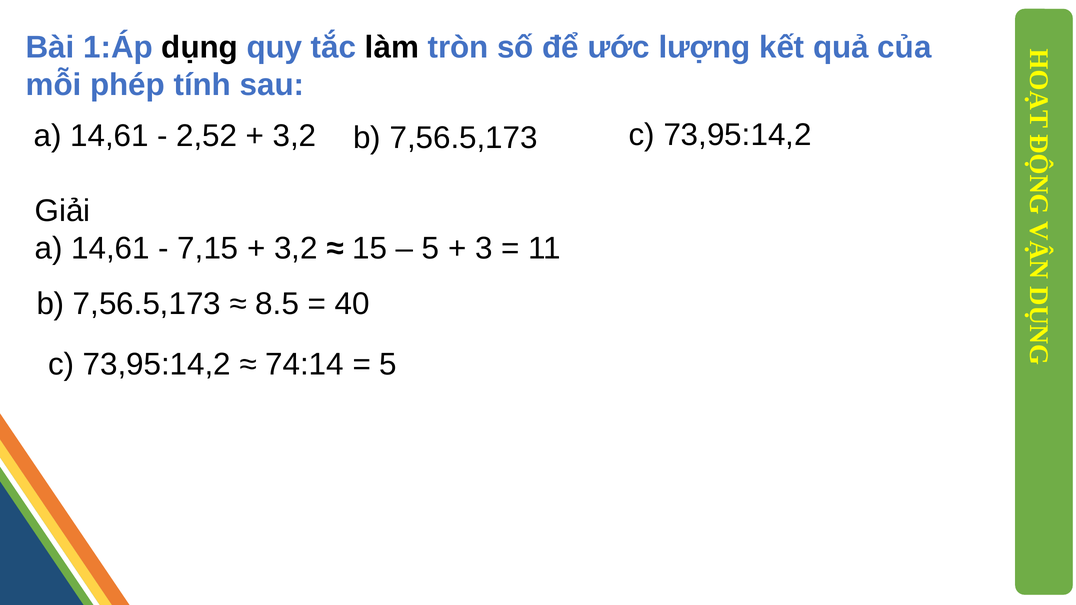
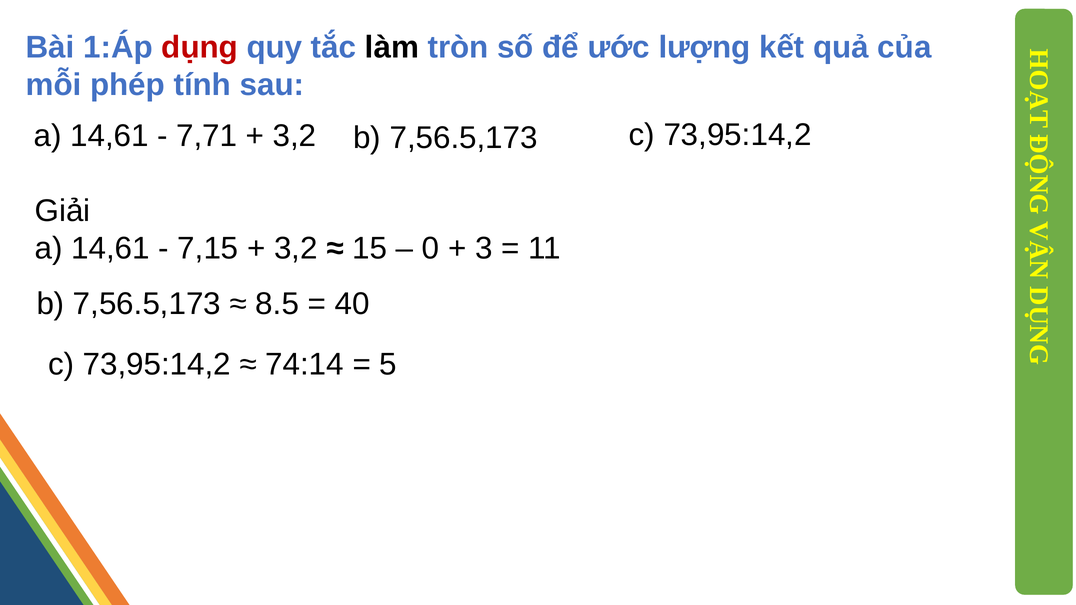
dụng colour: black -> red (200, 47)
2,52: 2,52 -> 7,71 (207, 136)
5: 5 -> 0 (431, 249)
